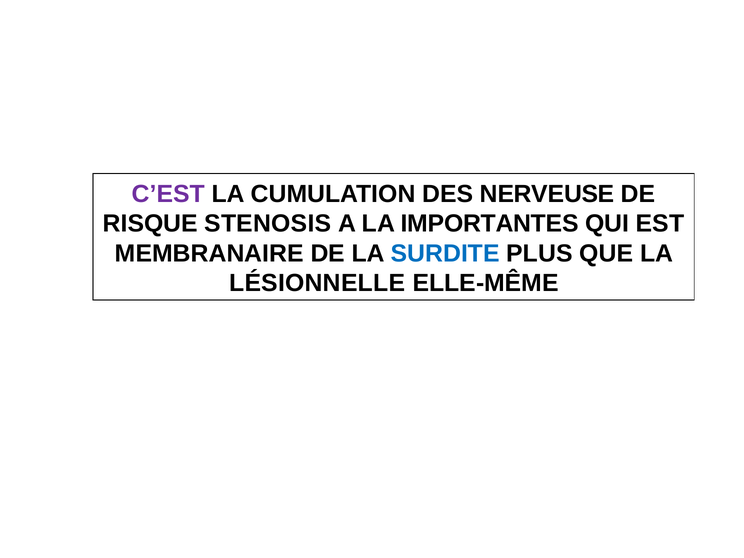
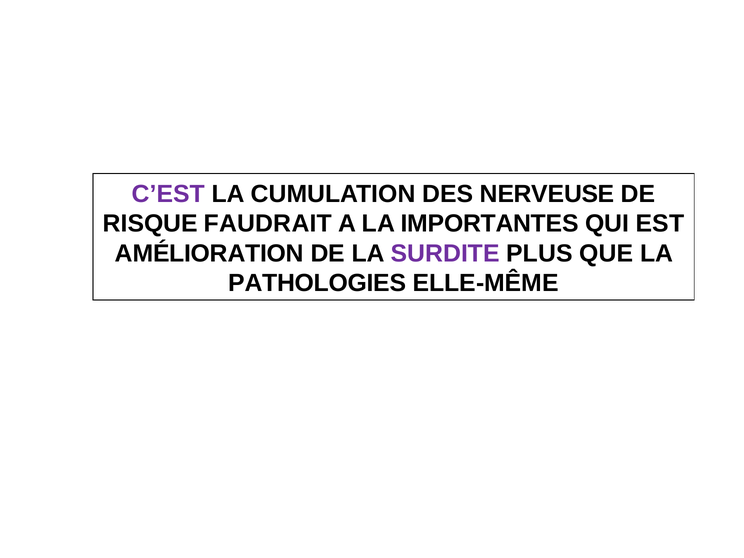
STENOSIS: STENOSIS -> FAUDRAIT (268, 224)
MEMBRANAIRE: MEMBRANAIRE -> AMÉLIORATION (209, 253)
SURDITE colour: blue -> purple (445, 253)
LÉSIONNELLE: LÉSIONNELLE -> PATHOLOGIES (317, 283)
